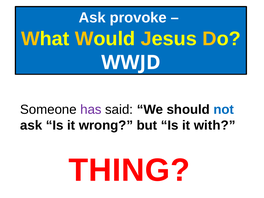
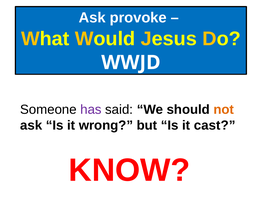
not colour: blue -> orange (224, 110)
with: with -> cast (215, 125)
THING: THING -> KNOW (129, 170)
